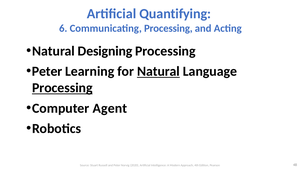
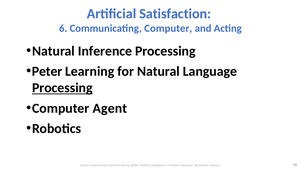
Quantifying: Quantifying -> Satisfaction (175, 14)
Communicating Processing: Processing -> Computer (168, 28)
Designing: Designing -> Inference (105, 51)
Natural underline: present -> none (158, 72)
